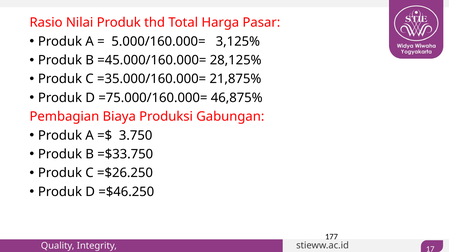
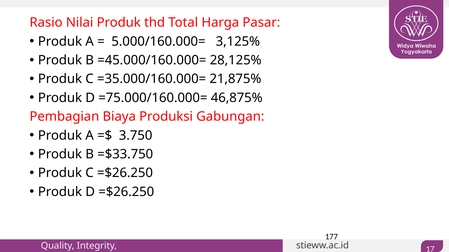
D =$46.250: =$46.250 -> =$26.250 (126, 192)
